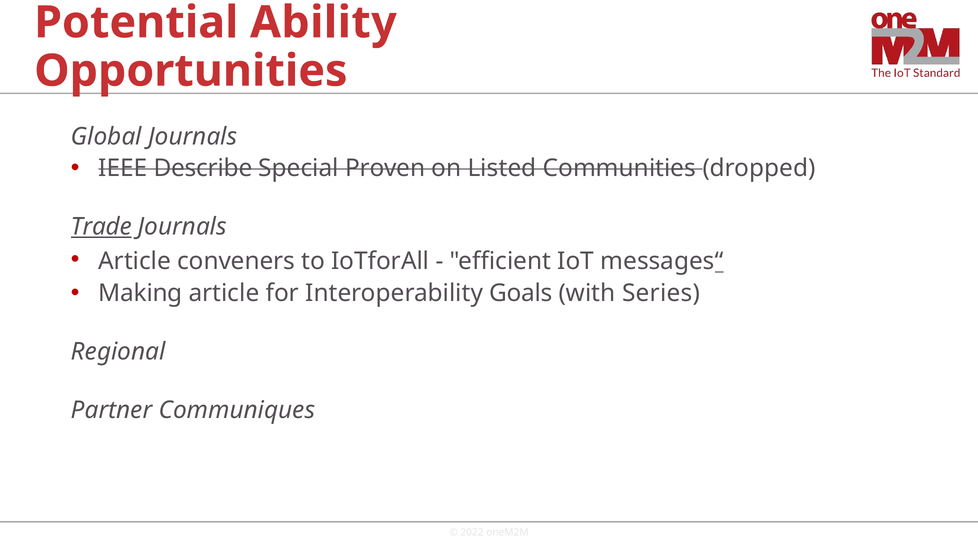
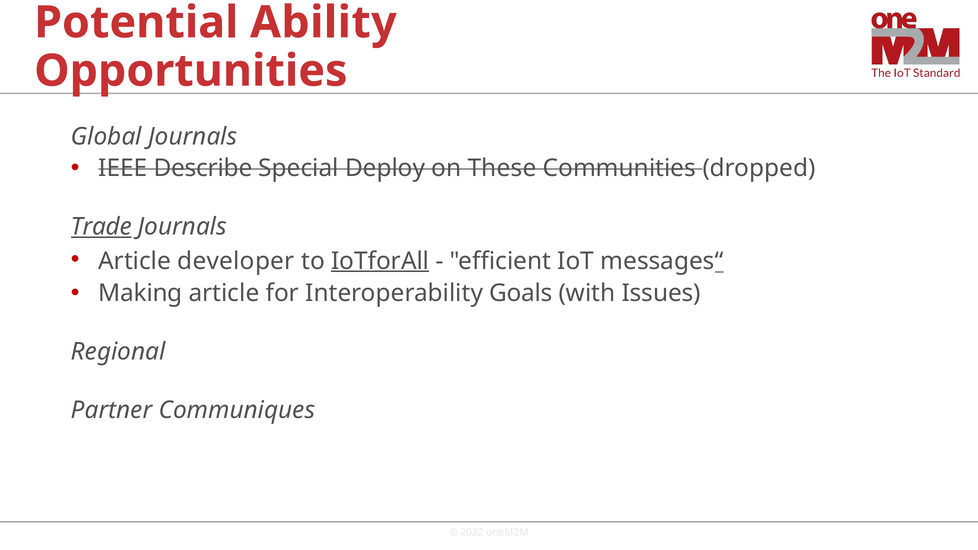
Proven: Proven -> Deploy (385, 168)
Listed: Listed -> These (502, 168)
conveners: conveners -> developer (236, 261)
IoTforAll underline: none -> present (380, 261)
Series: Series -> Issues (661, 293)
